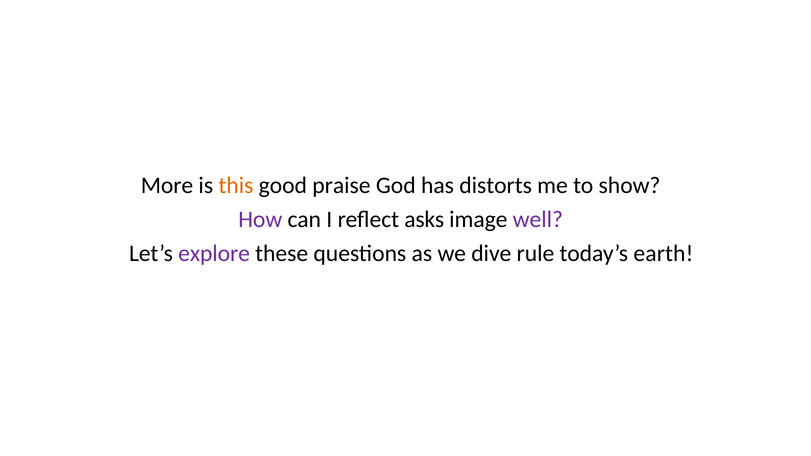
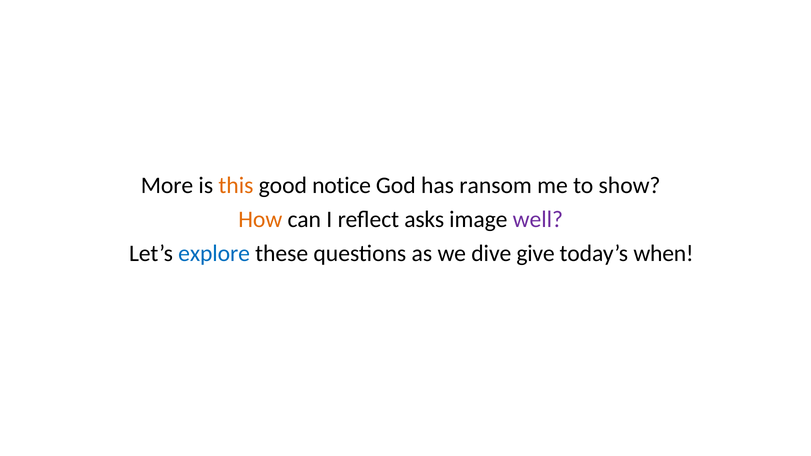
praise: praise -> notice (342, 185)
distorts: distorts -> ransom (496, 185)
How colour: purple -> orange (260, 219)
explore colour: purple -> blue (214, 253)
rule: rule -> give (536, 253)
earth: earth -> when (664, 253)
